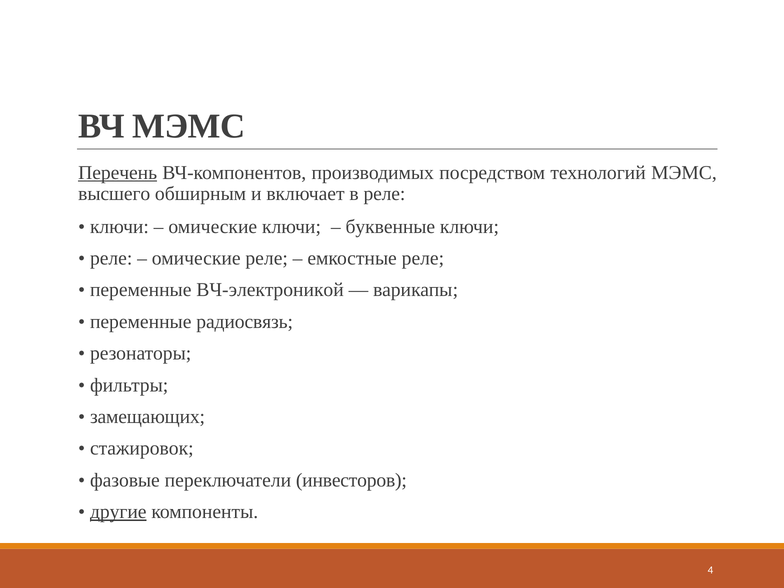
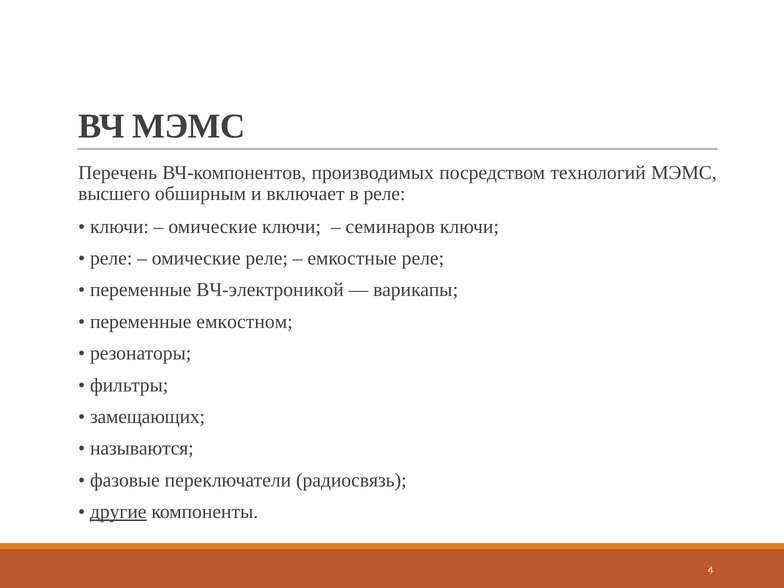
Перечень underline: present -> none (118, 173)
буквенные: буквенные -> семинаров (390, 227)
радиосвязь: радиосвязь -> емкостном (245, 322)
стажировок: стажировок -> называются (142, 448)
инвесторов: инвесторов -> радиосвязь (351, 480)
